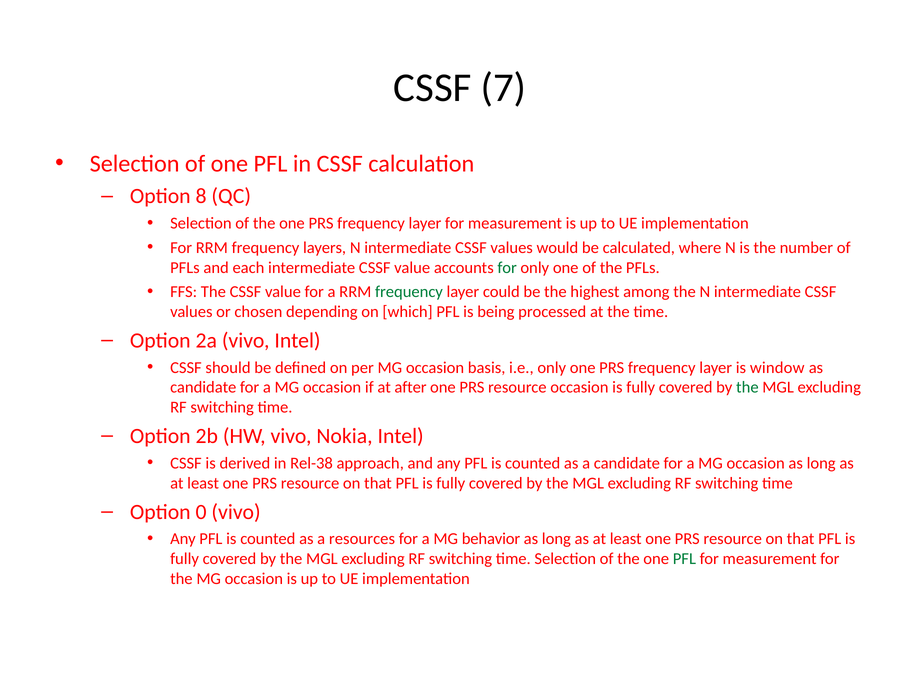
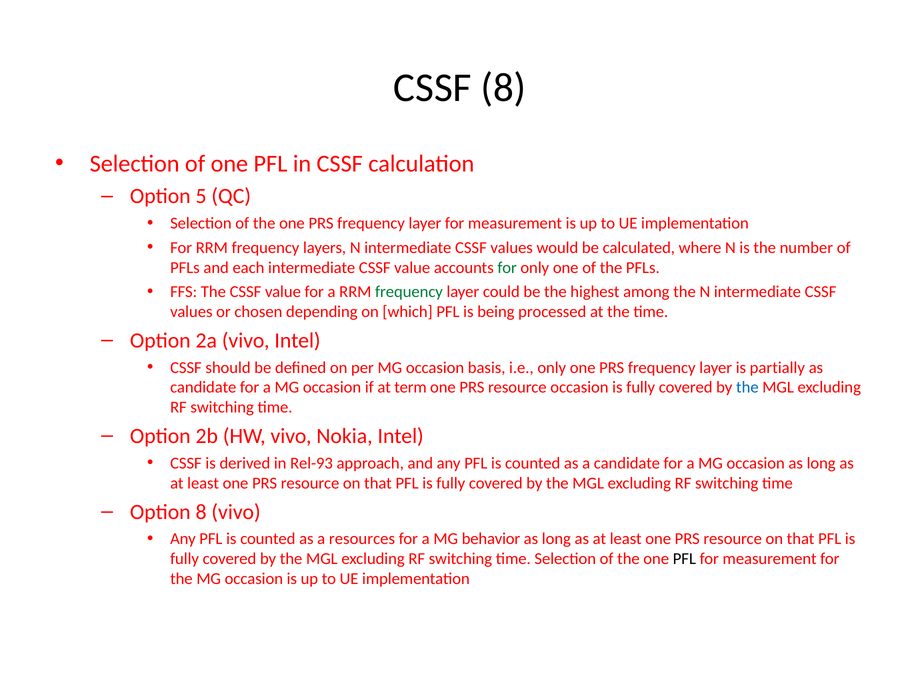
CSSF 7: 7 -> 8 (504, 88)
8: 8 -> 5 (201, 196)
window: window -> partially (777, 368)
after: after -> term (411, 388)
the colour: green -> blue (747, 388)
Rel-38: Rel-38 -> Rel-93 (311, 463)
Option 0: 0 -> 8 (201, 512)
PFL colour: green -> black (684, 559)
